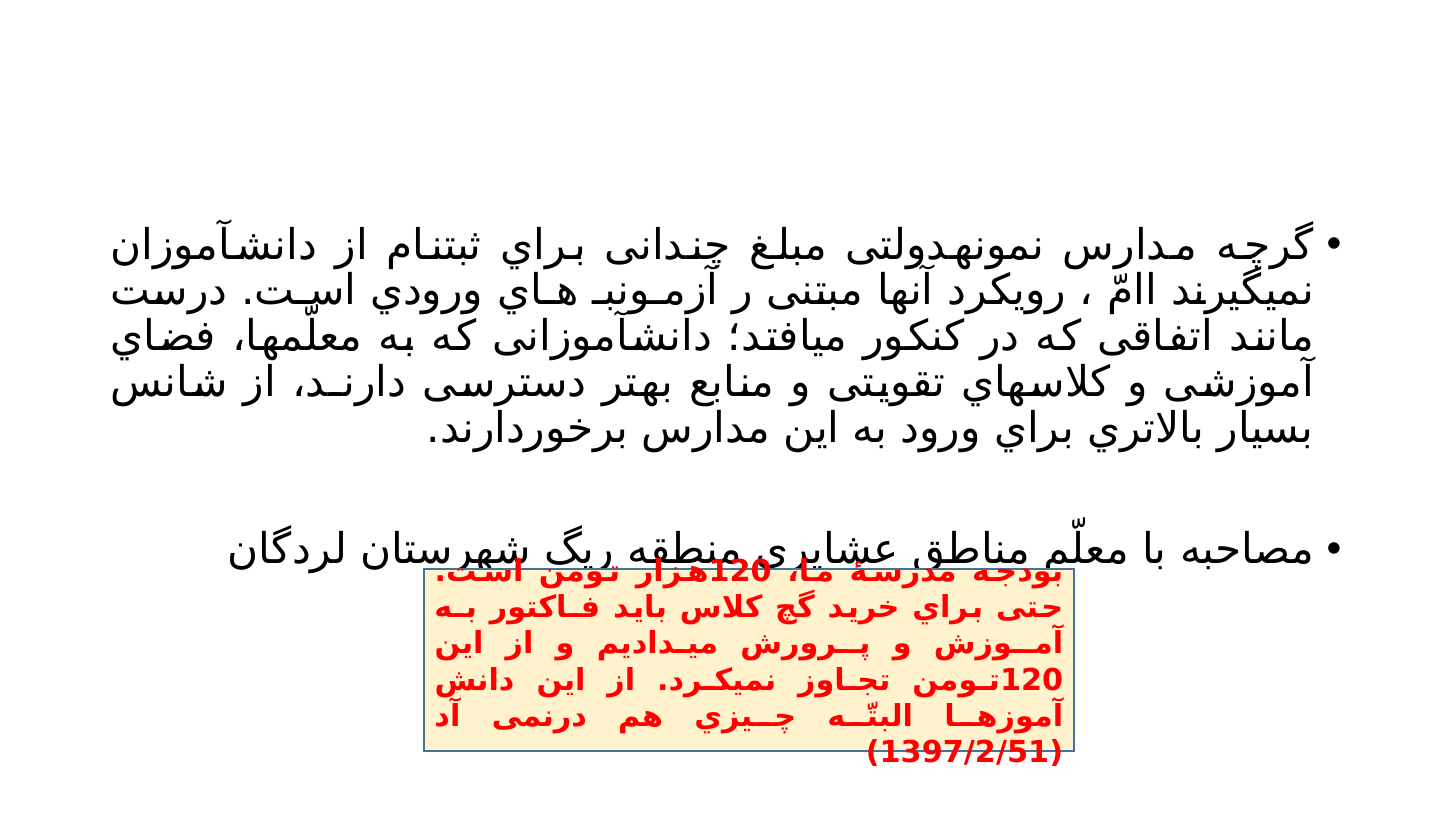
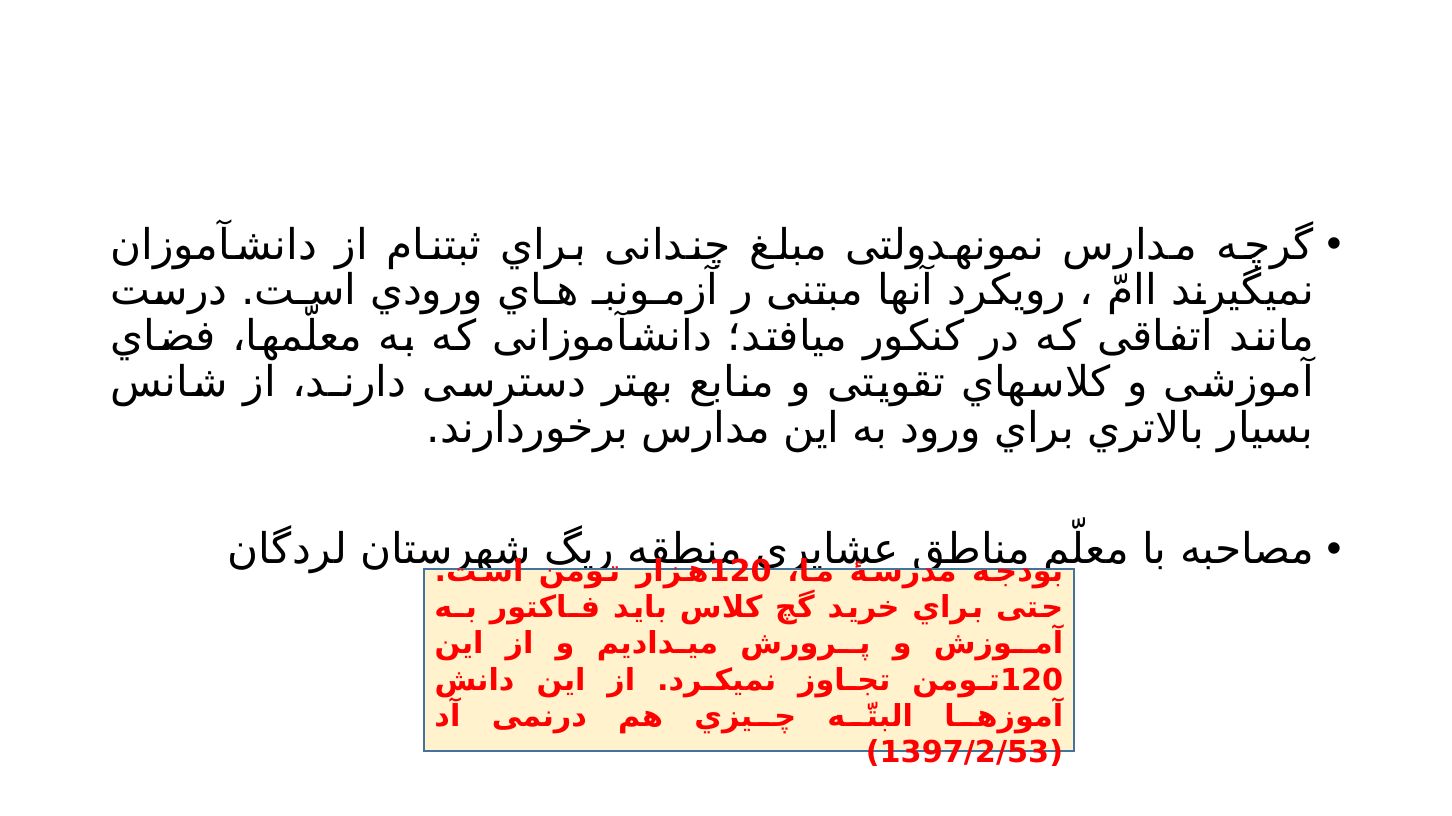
1397/2/51: 1397/2/51 -> 1397/2/53 (964, 754)
